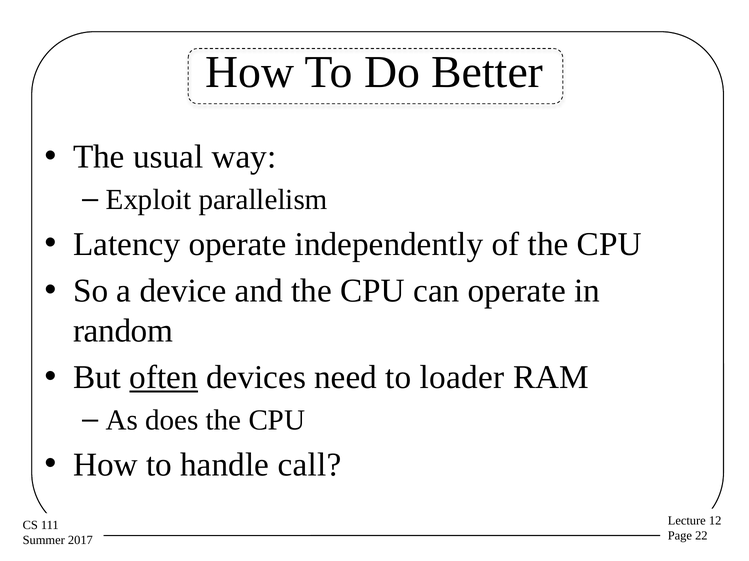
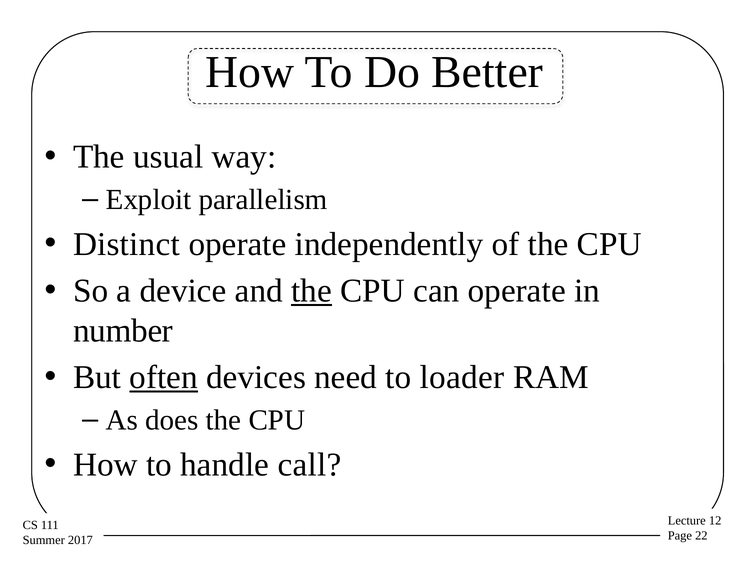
Latency: Latency -> Distinct (127, 245)
the underline: none -> present (312, 291)
random: random -> number (123, 331)
